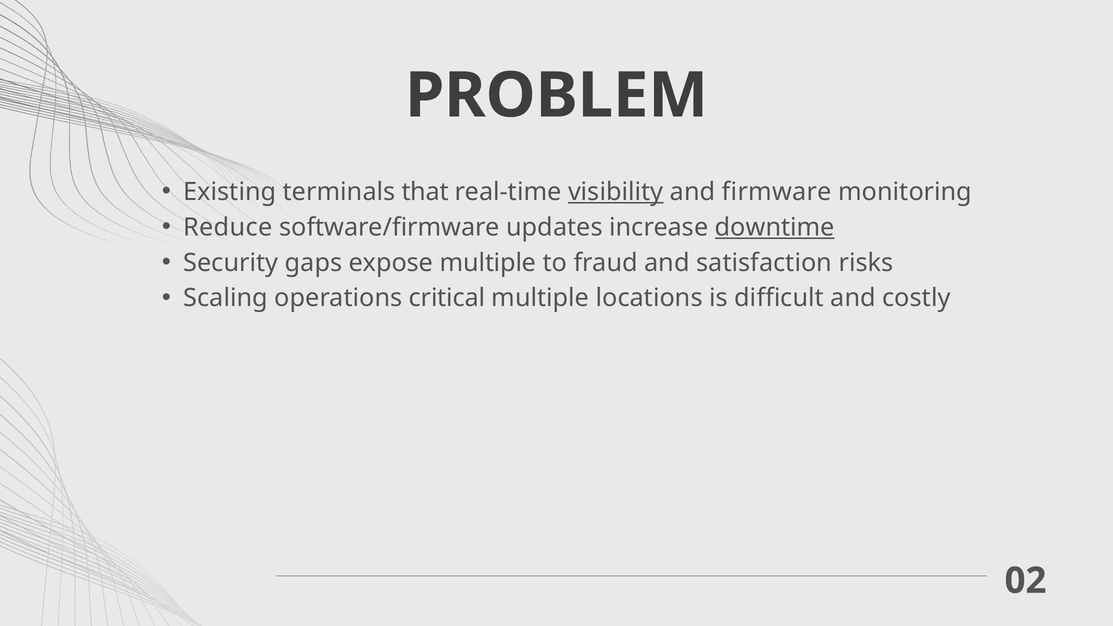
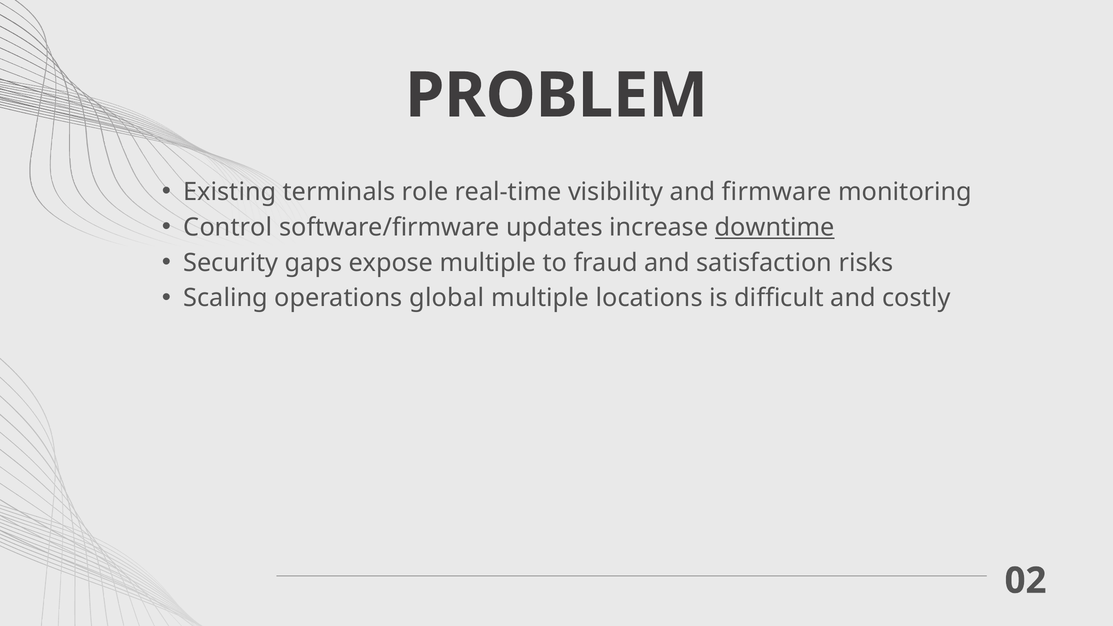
that: that -> role (425, 192)
visibility underline: present -> none (616, 192)
Reduce: Reduce -> Control (228, 227)
critical: critical -> global (447, 298)
